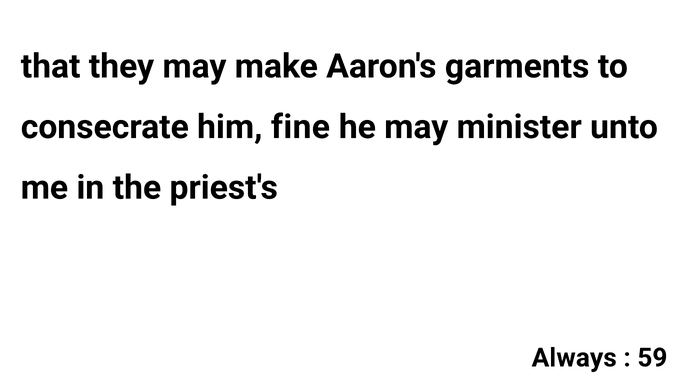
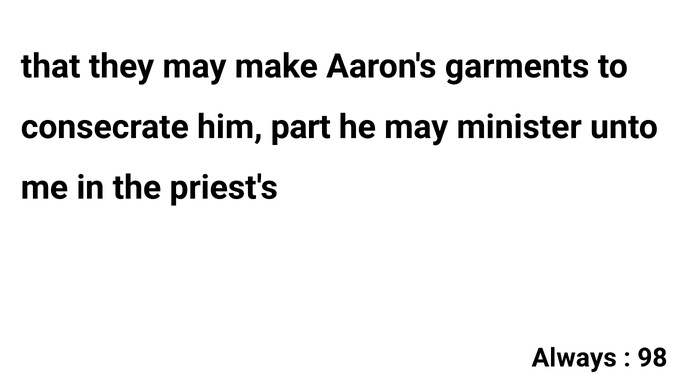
fine: fine -> part (301, 127)
59: 59 -> 98 (652, 358)
